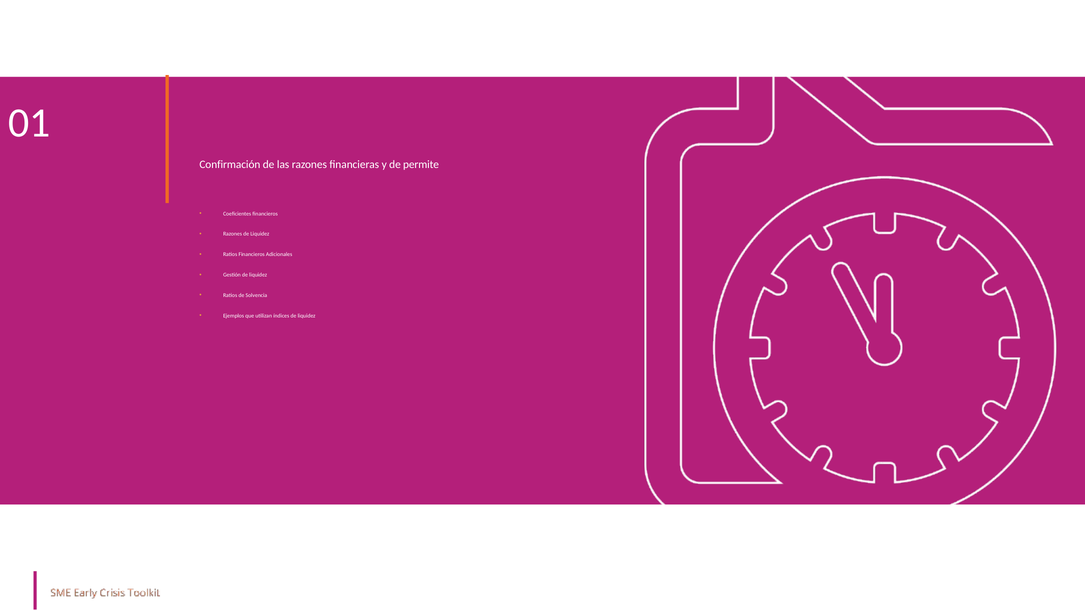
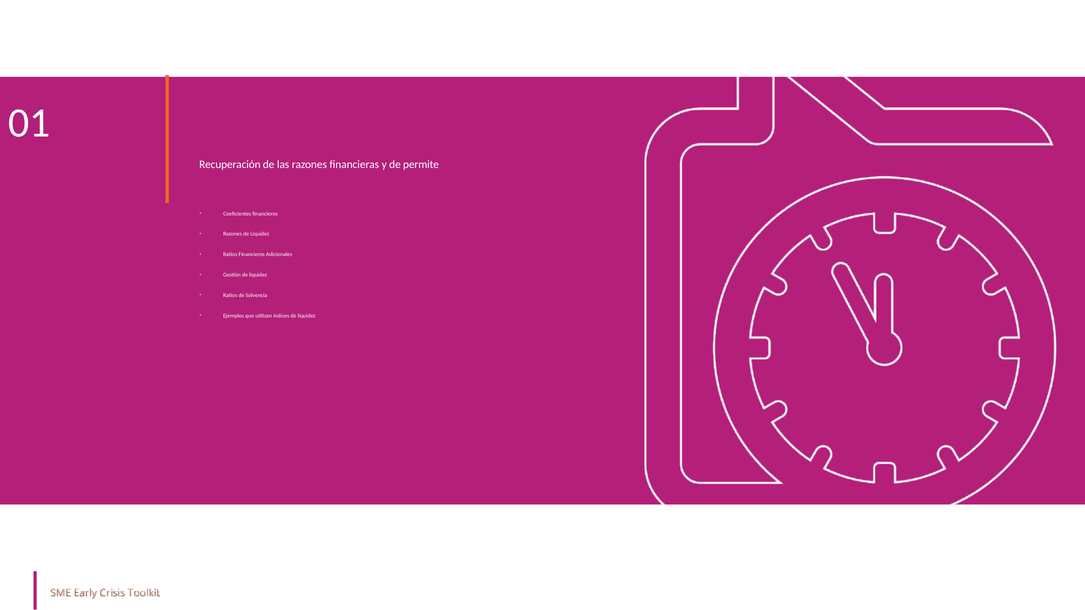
Confirmación: Confirmación -> Recuperación (230, 165)
